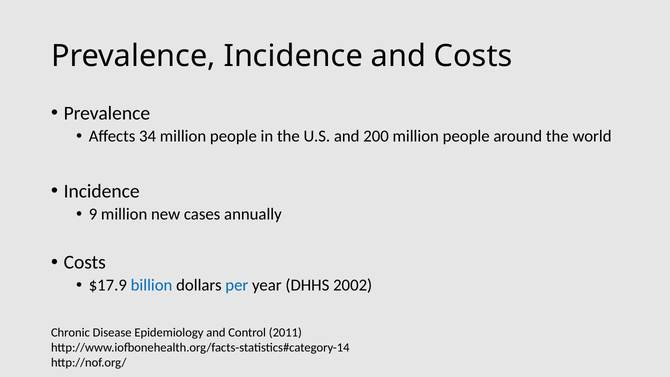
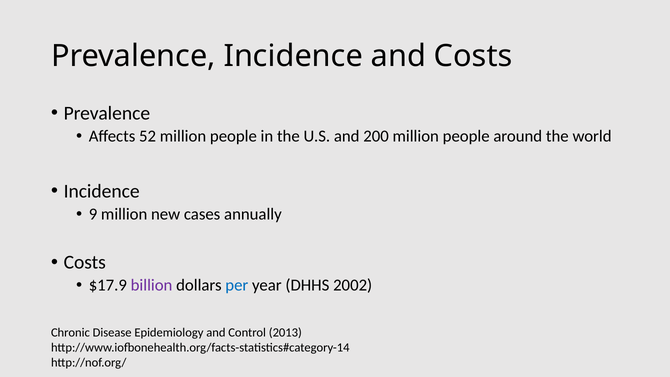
34: 34 -> 52 (148, 136)
billion colour: blue -> purple (152, 285)
2011: 2011 -> 2013 (285, 332)
